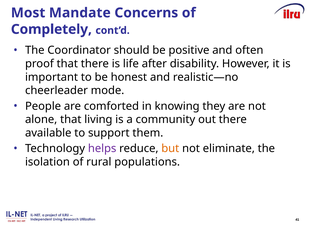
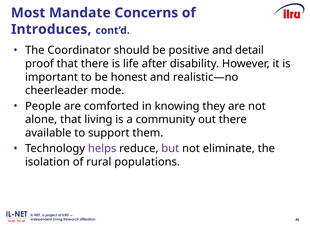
Completely: Completely -> Introduces (51, 29)
often: often -> detail (249, 50)
but colour: orange -> purple (170, 149)
